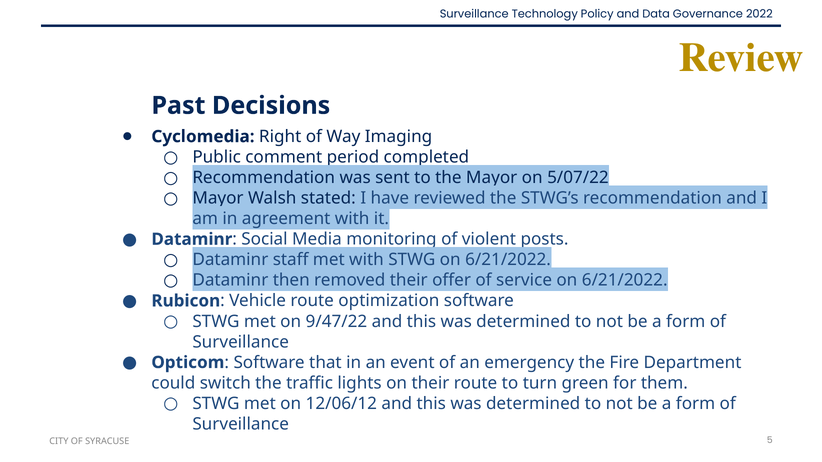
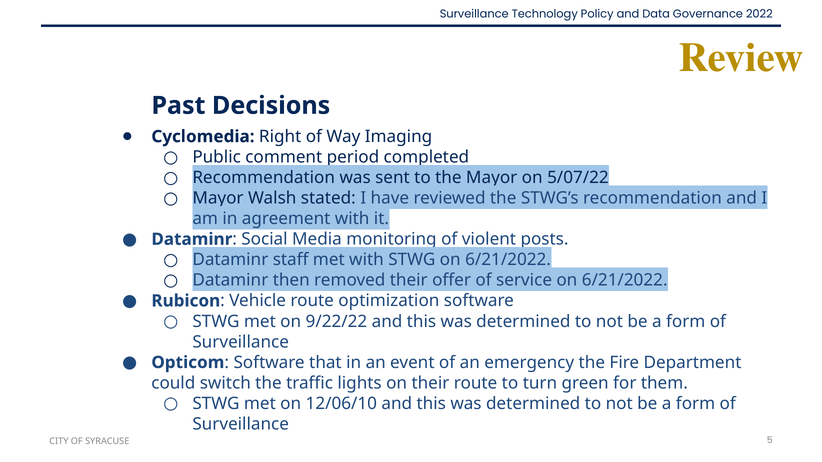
9/47/22: 9/47/22 -> 9/22/22 (336, 322)
12/06/12: 12/06/12 -> 12/06/10 (341, 404)
